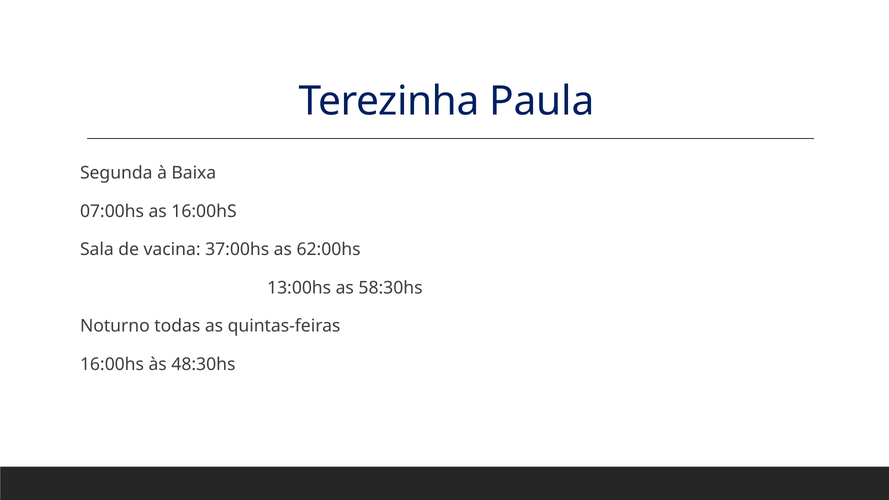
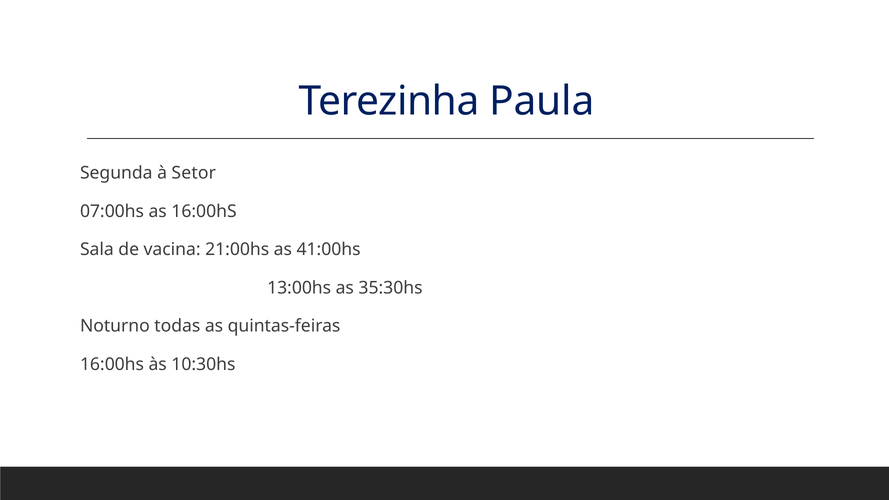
Baixa: Baixa -> Setor (194, 173)
37:00hs: 37:00hs -> 21:00hs (237, 250)
62:00hs: 62:00hs -> 41:00hs (329, 250)
58:30hs: 58:30hs -> 35:30hs (391, 288)
48:30hs: 48:30hs -> 10:30hs (203, 364)
